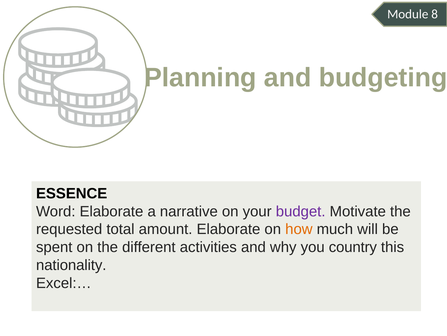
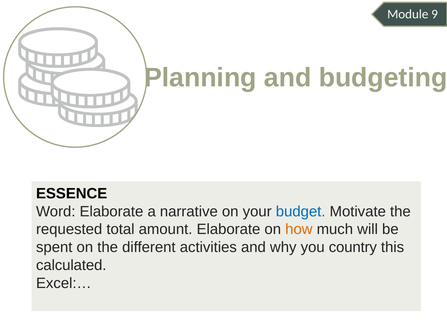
8: 8 -> 9 (435, 14)
budget colour: purple -> blue (301, 211)
nationality: nationality -> calculated (71, 265)
